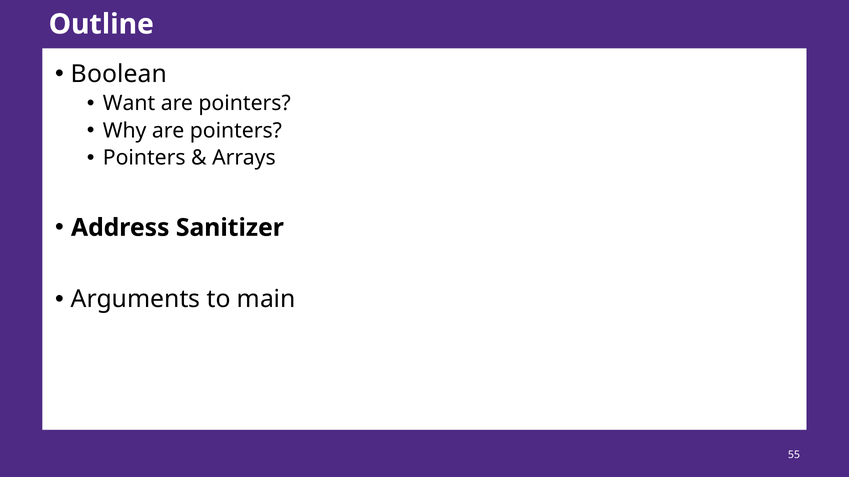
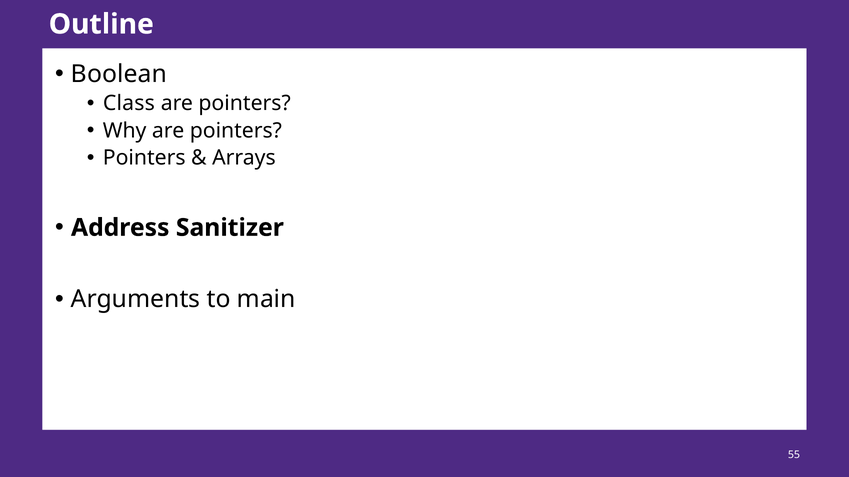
Want: Want -> Class (129, 104)
